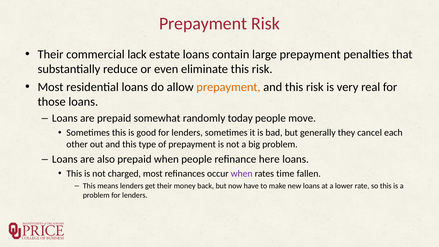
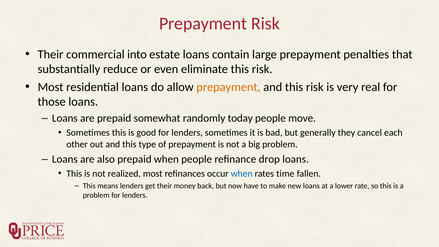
lack: lack -> into (137, 54)
here: here -> drop (269, 159)
charged: charged -> realized (124, 174)
when colour: purple -> blue (242, 174)
